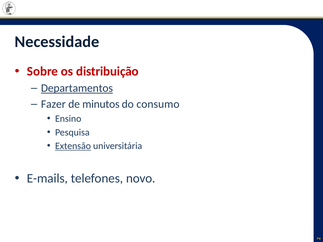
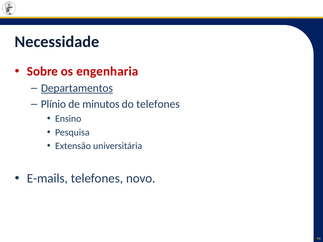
distribuição: distribuição -> engenharia (107, 71)
Fazer: Fazer -> Plínio (53, 104)
do consumo: consumo -> telefones (158, 104)
Extensão underline: present -> none (73, 146)
